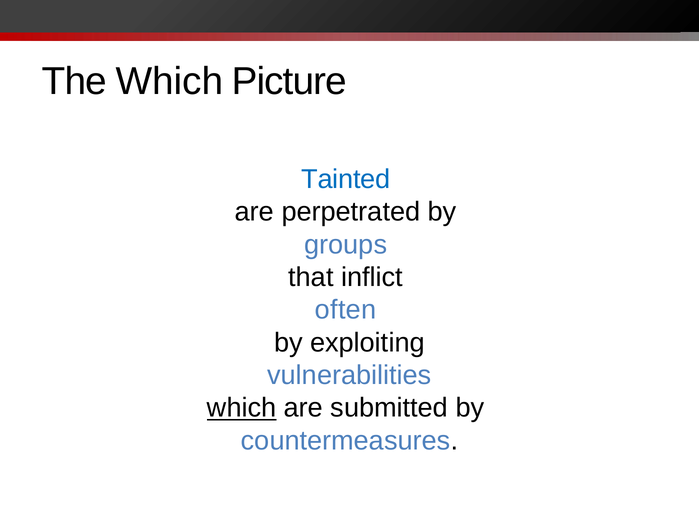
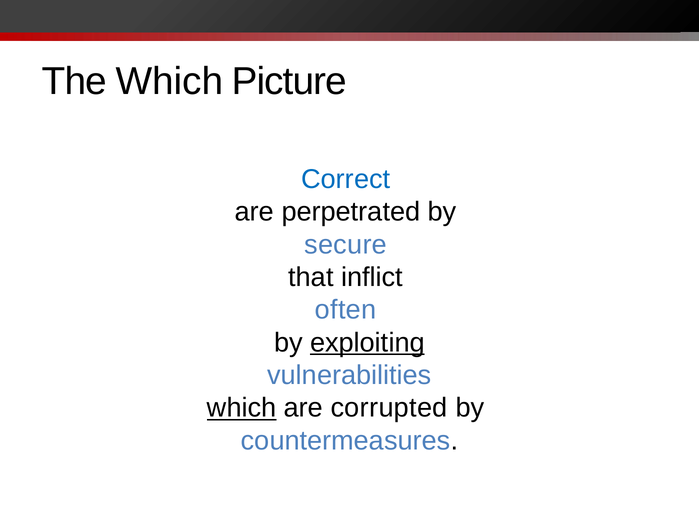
Tainted: Tainted -> Correct (346, 179)
groups: groups -> secure (346, 244)
exploiting underline: none -> present (367, 342)
submitted: submitted -> corrupted (389, 407)
